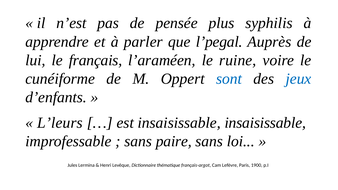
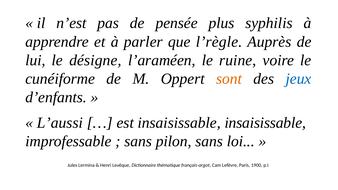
l’pegal: l’pegal -> l’règle (219, 42)
français: français -> désigne (95, 60)
sont colour: blue -> orange (229, 79)
L’leurs: L’leurs -> L’aussi (60, 123)
paire: paire -> pilon (174, 141)
